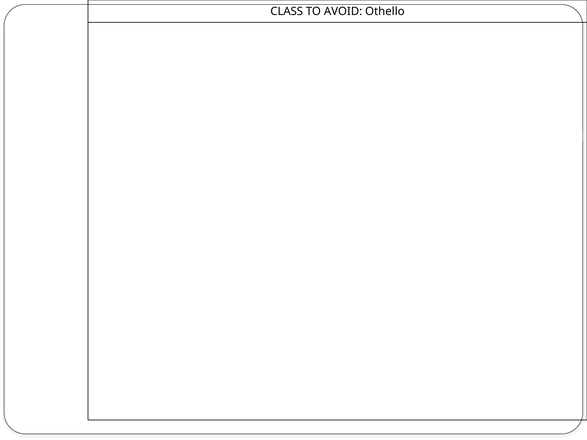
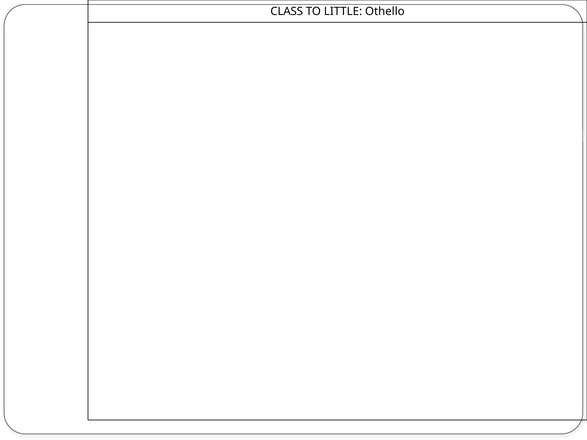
AVOID: AVOID -> LITTLE (343, 11)
